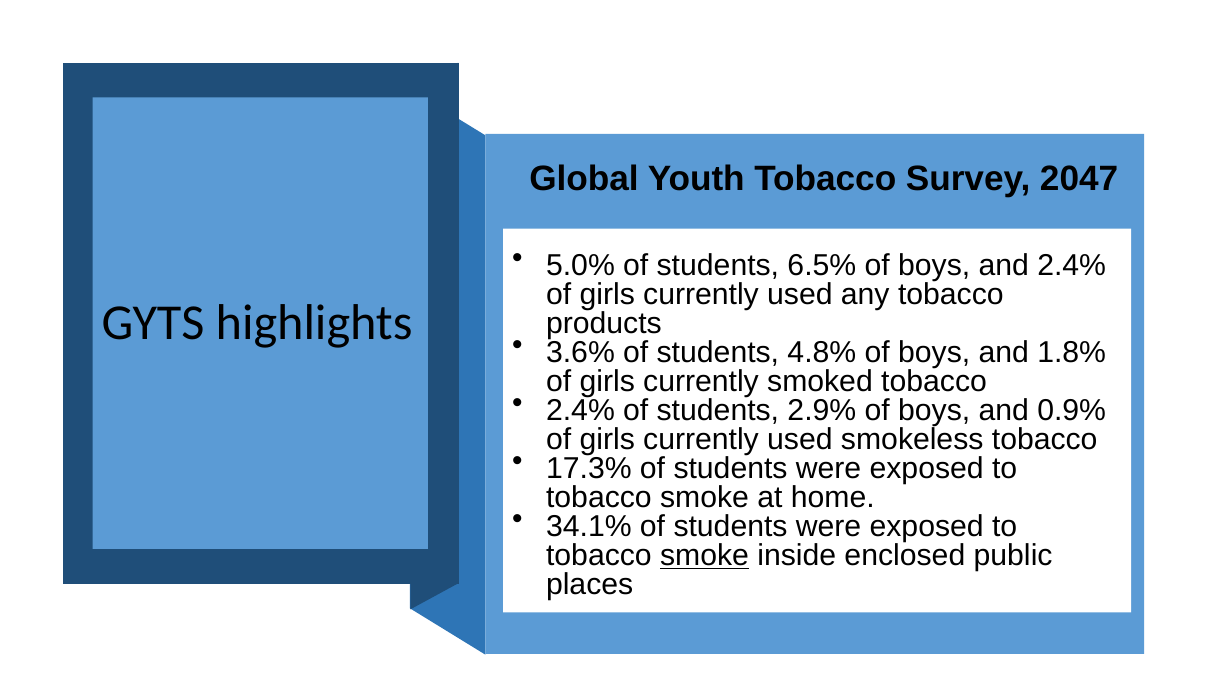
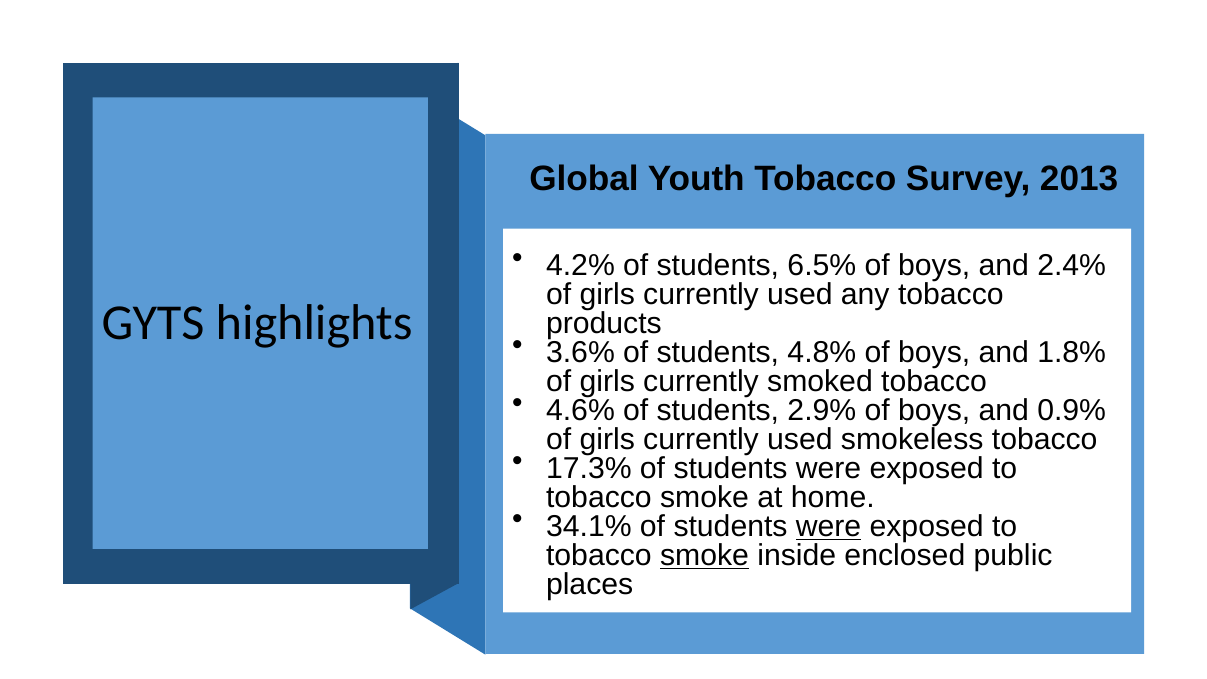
2047: 2047 -> 2013 (1079, 179)
5.0%: 5.0% -> 4.2% (580, 266)
2.4%: 2.4% -> 4.6% (580, 411)
were underline: none -> present (828, 526)
